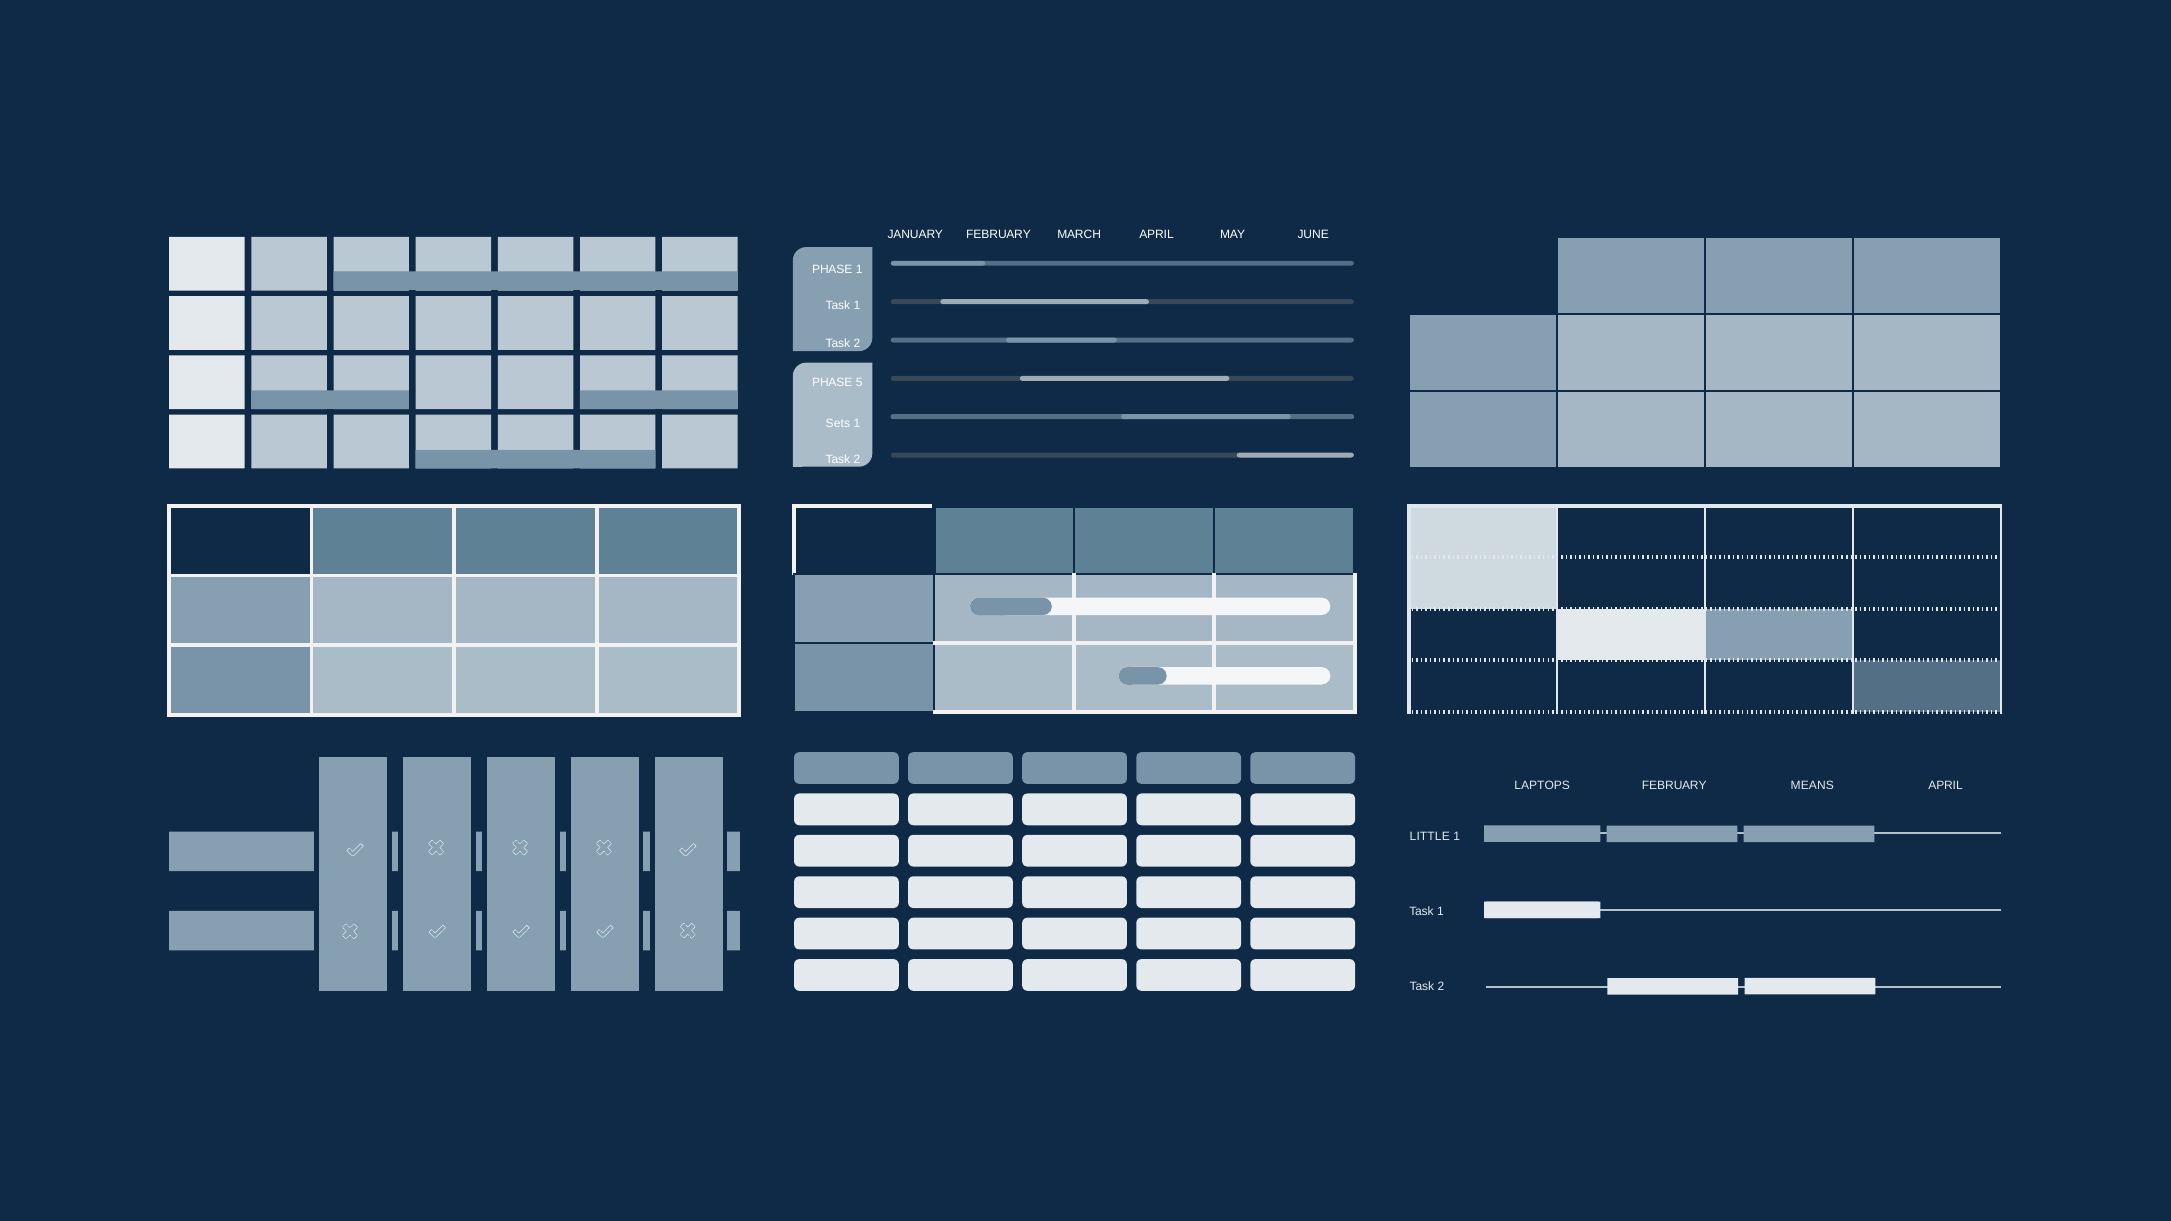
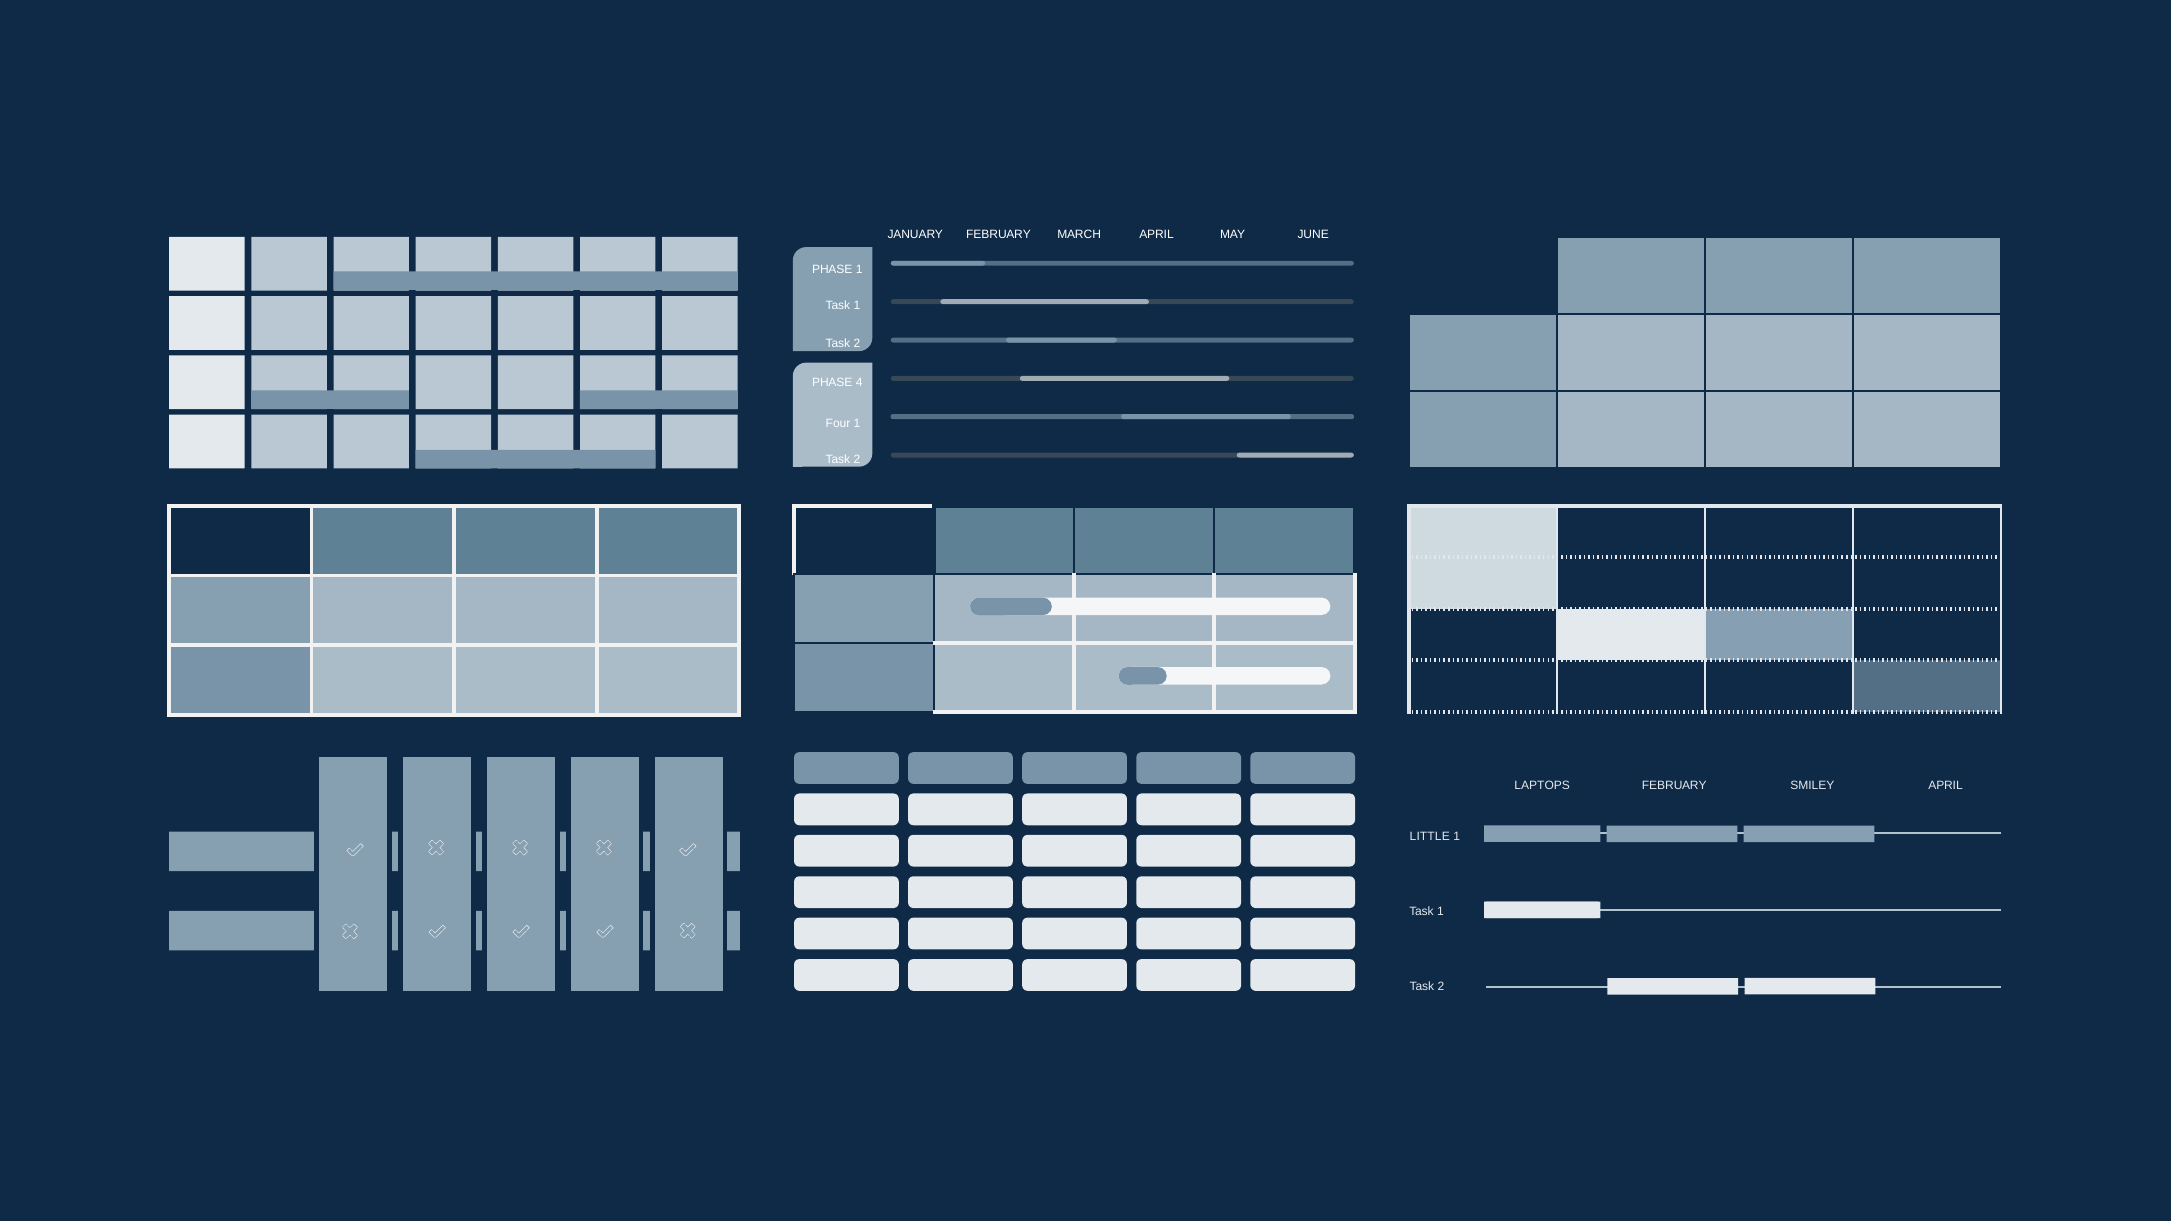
5: 5 -> 4 (859, 383)
Sets: Sets -> Four (838, 424)
MEANS: MEANS -> SMILEY (1812, 786)
